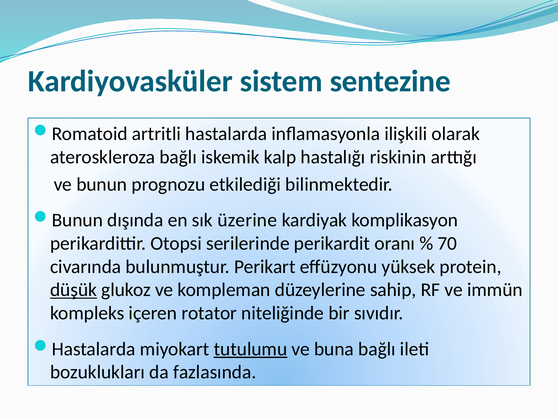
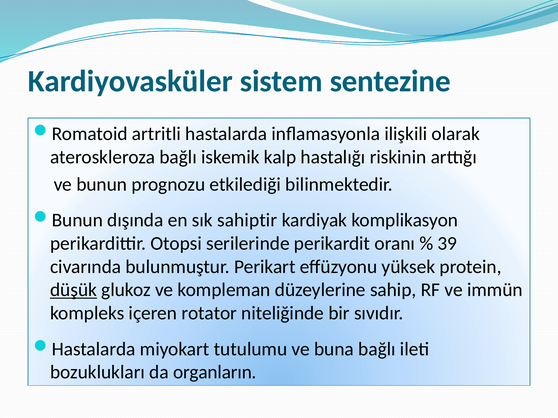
üzerine: üzerine -> sahiptir (247, 221)
70: 70 -> 39 (447, 244)
tutulumu underline: present -> none (251, 349)
fazlasında: fazlasında -> organların (215, 373)
